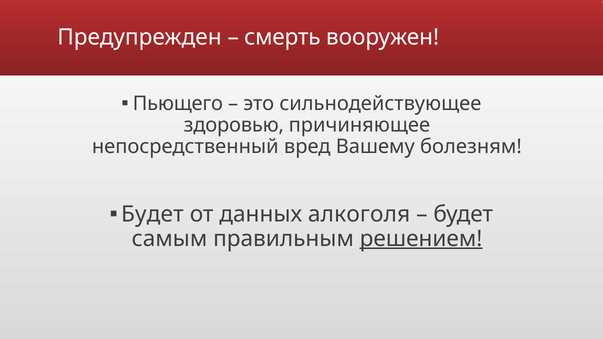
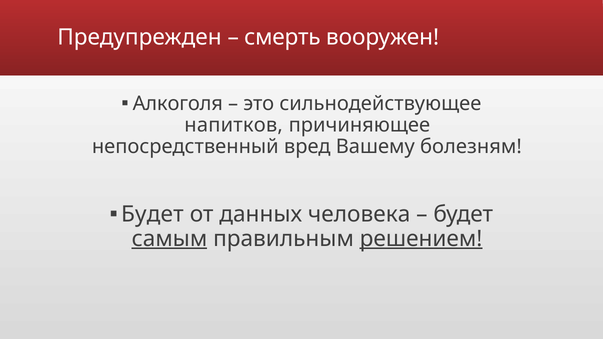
Пьющего: Пьющего -> Алкоголя (178, 103)
здоровью: здоровью -> напитков (234, 125)
алкоголя: алкоголя -> человека (359, 214)
самым underline: none -> present (169, 239)
